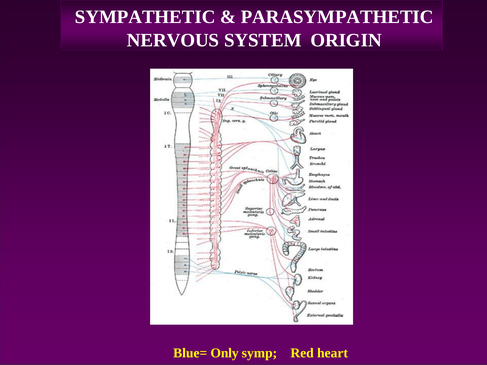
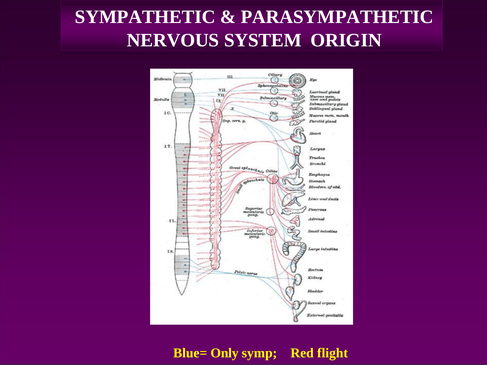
heart: heart -> flight (333, 353)
